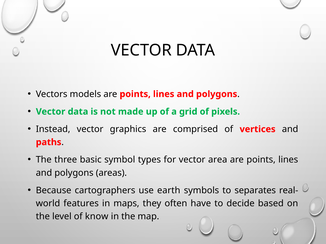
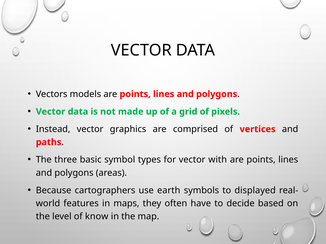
area: area -> with (218, 160)
separates: separates -> displayed (255, 191)
